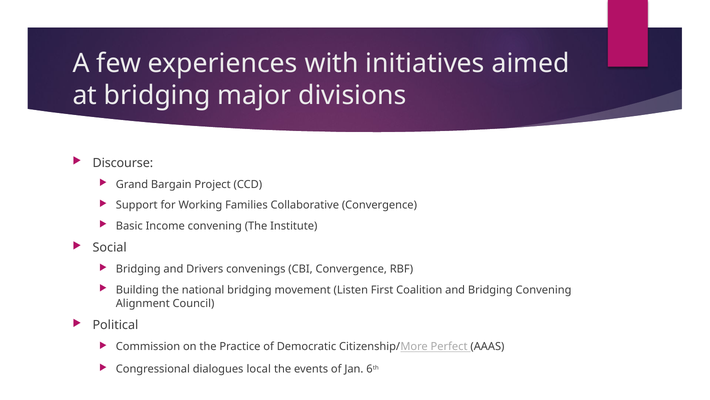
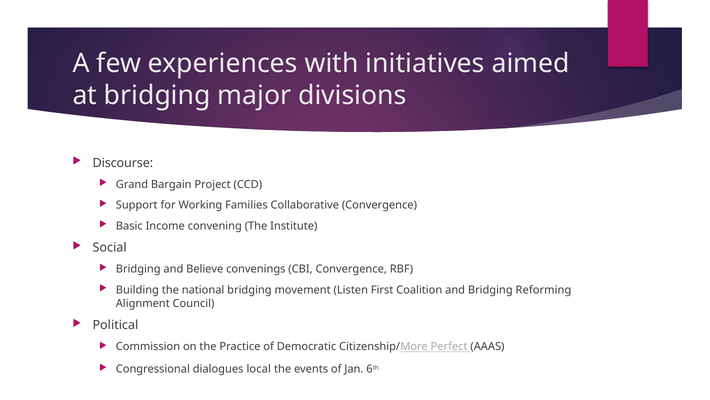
Drivers: Drivers -> Believe (205, 269)
Bridging Convening: Convening -> Reforming (543, 290)
